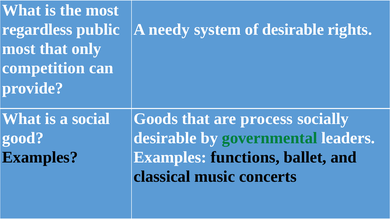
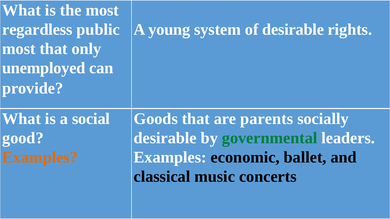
needy: needy -> young (169, 30)
competition: competition -> unemployed (44, 68)
process: process -> parents (267, 119)
Examples colour: black -> orange (40, 158)
functions: functions -> economic (245, 158)
